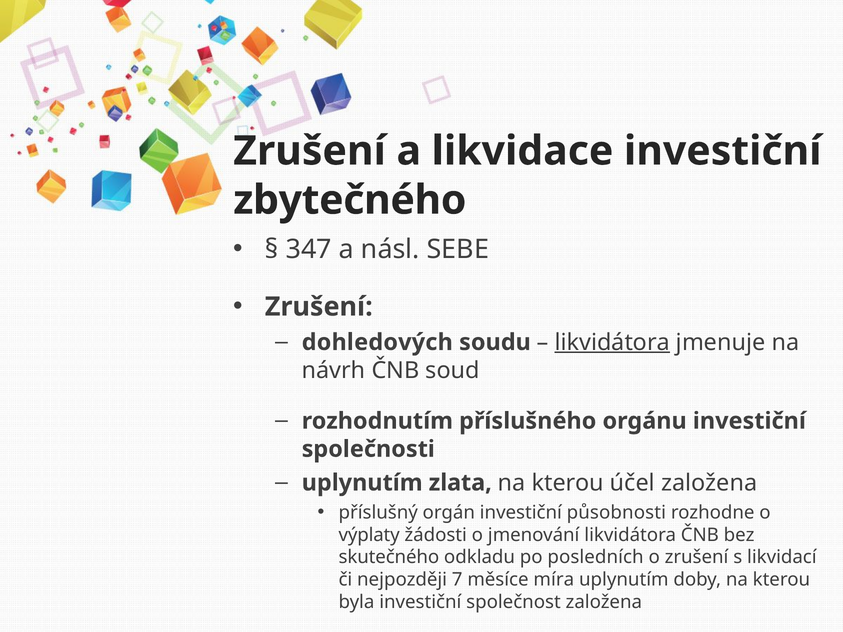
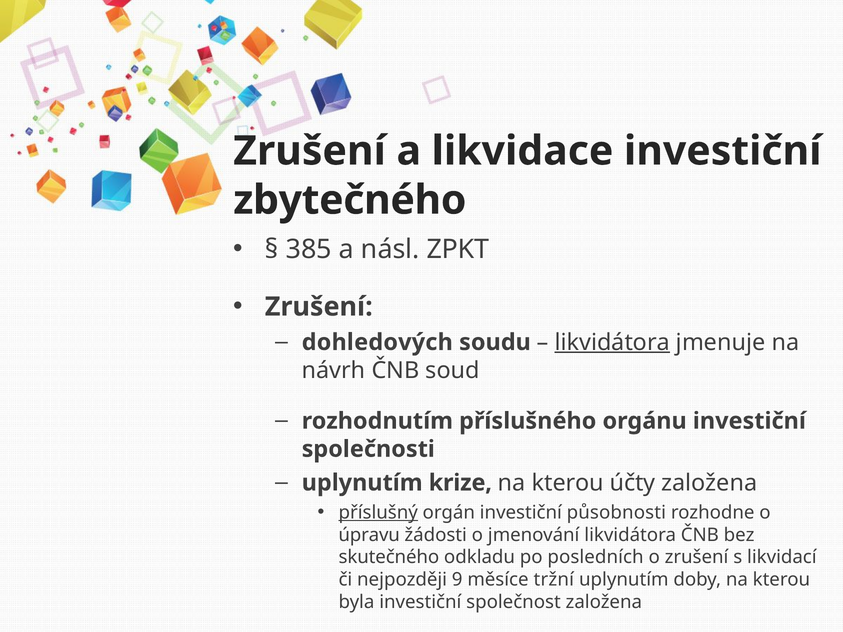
347: 347 -> 385 (309, 249)
SEBE: SEBE -> ZPKT (458, 249)
zlata: zlata -> krize (460, 483)
účel: účel -> účty (632, 483)
příslušný underline: none -> present (378, 513)
výplaty: výplaty -> úpravu (369, 535)
7: 7 -> 9 (457, 580)
míra: míra -> tržní (554, 580)
